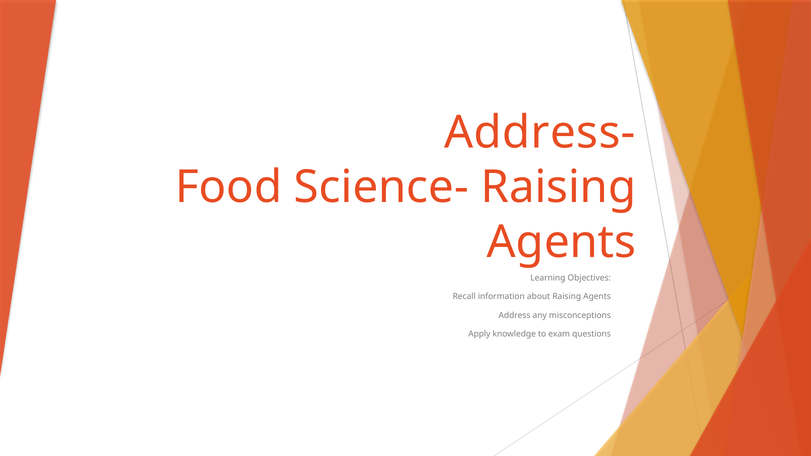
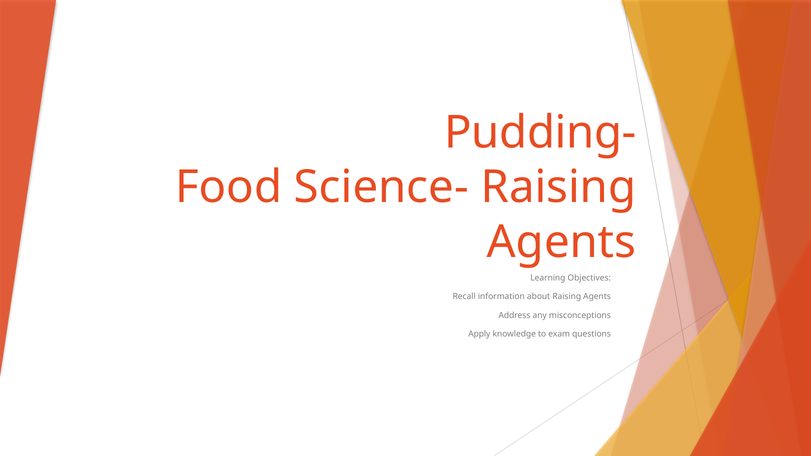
Address-: Address- -> Pudding- (540, 133)
